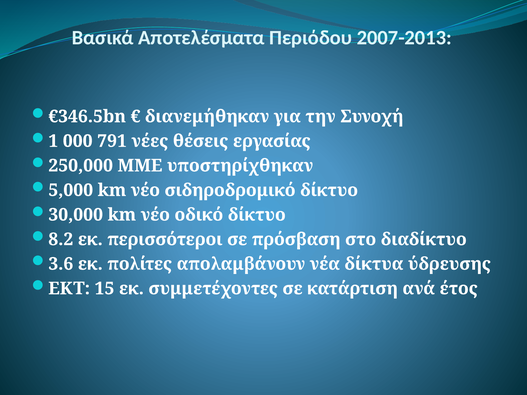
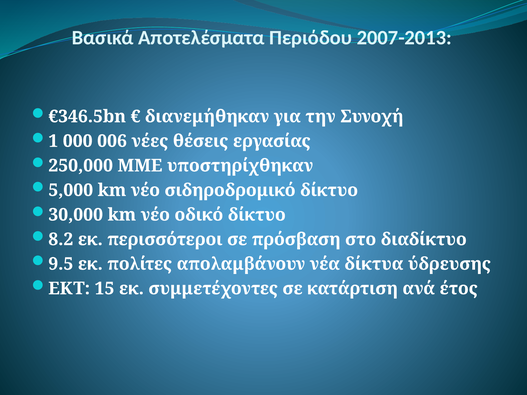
791: 791 -> 006 (112, 141)
3.6: 3.6 -> 9.5 (61, 264)
